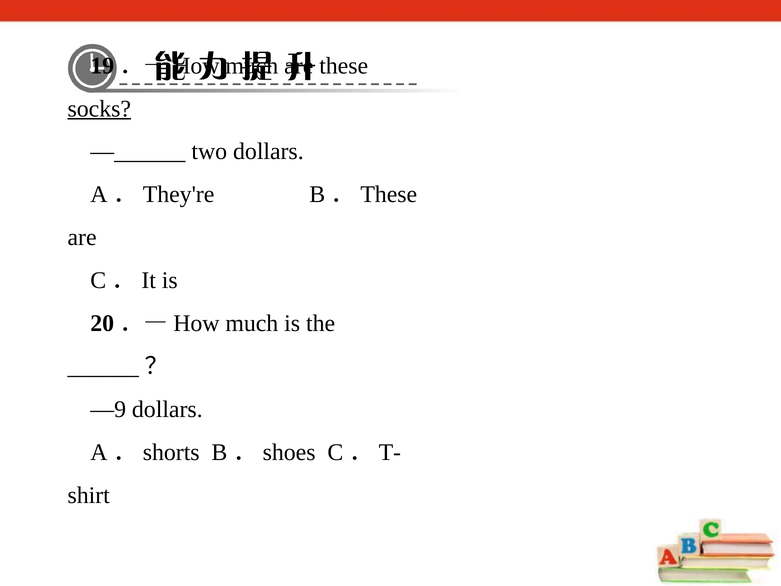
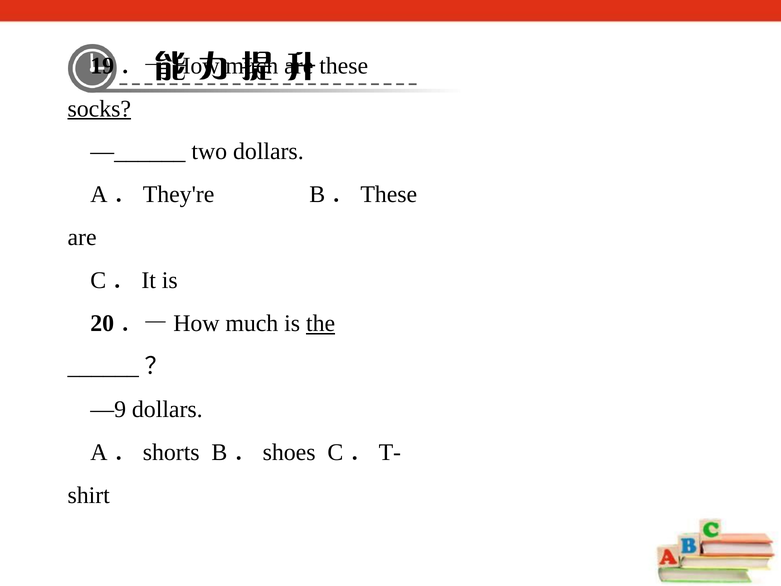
the underline: none -> present (321, 323)
